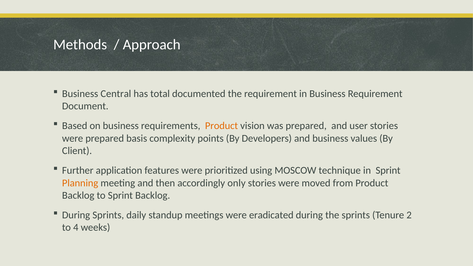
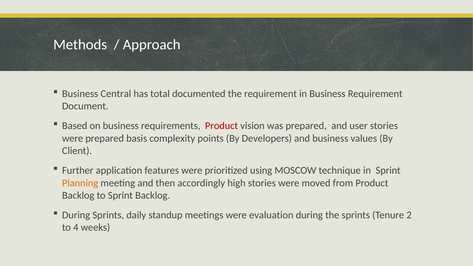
Product colour: orange -> red (222, 126)
only: only -> high (237, 183)
eradicated: eradicated -> evaluation (271, 215)
